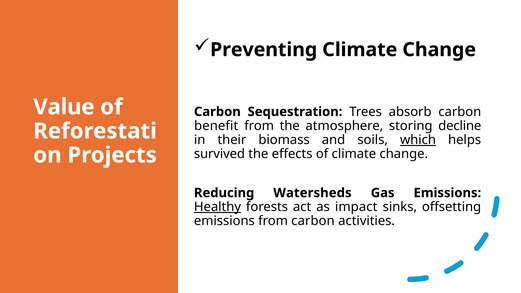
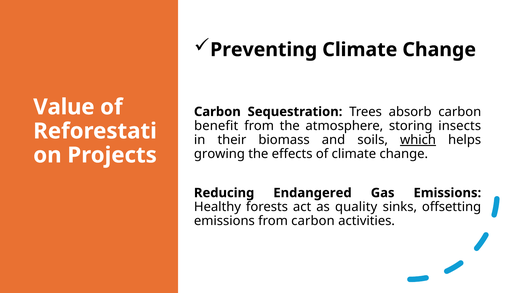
decline: decline -> insects (460, 126)
survived: survived -> growing (219, 154)
Watersheds: Watersheds -> Endangered (312, 193)
Healthy underline: present -> none (217, 207)
impact: impact -> quality (356, 207)
